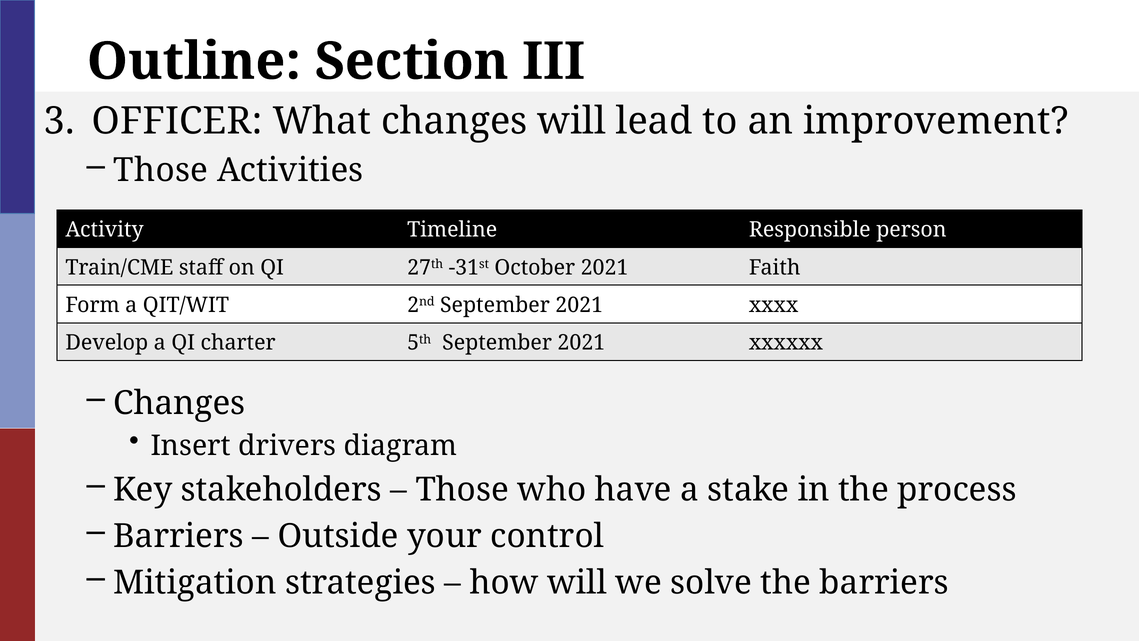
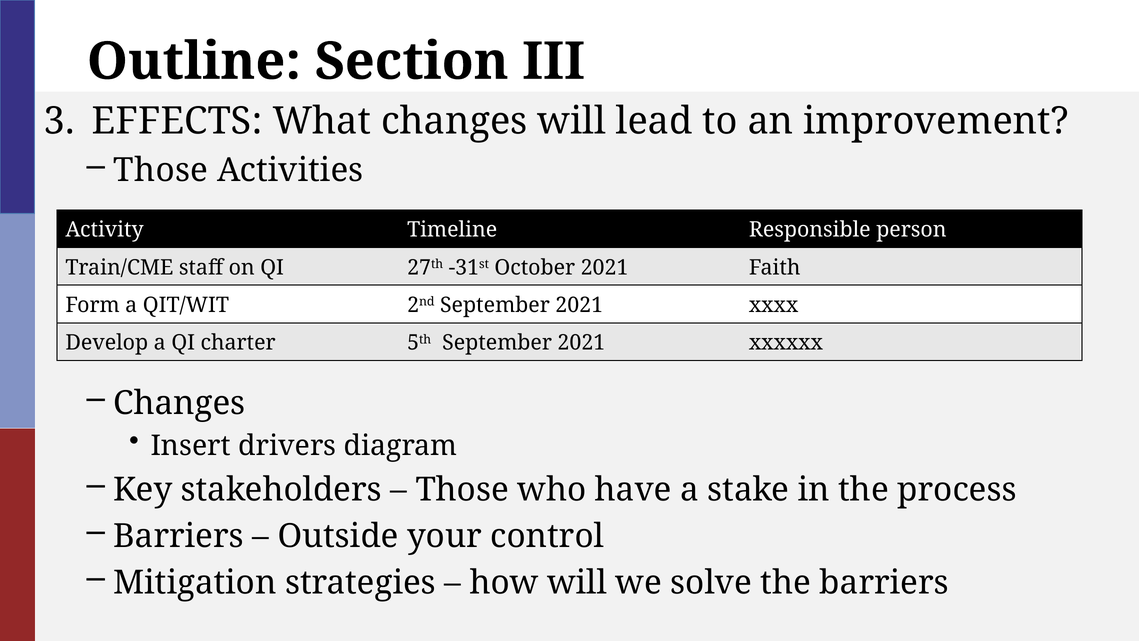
OFFICER: OFFICER -> EFFECTS (177, 121)
